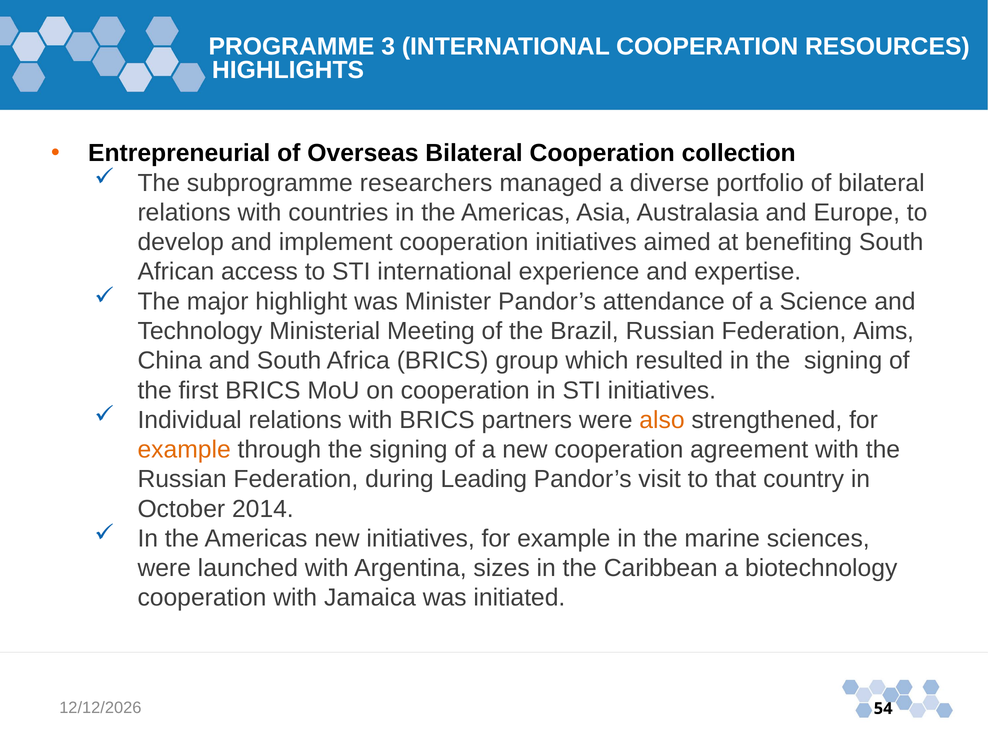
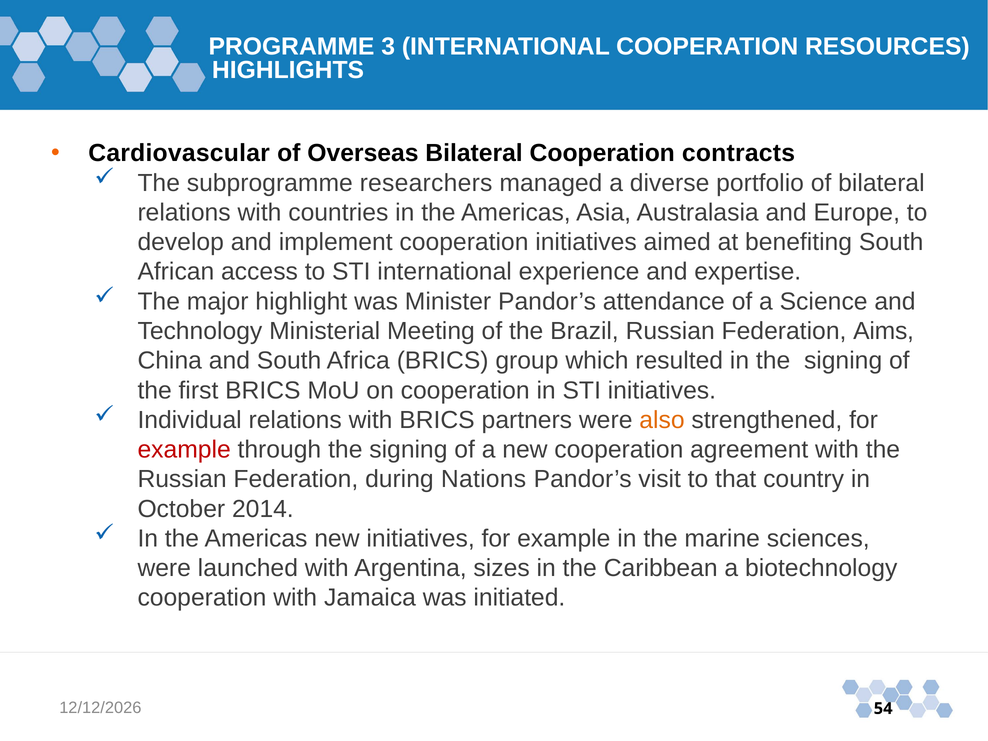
Entrepreneurial: Entrepreneurial -> Cardiovascular (179, 153)
collection: collection -> contracts (738, 153)
example colour: orange -> red (184, 450)
Leading: Leading -> Nations (484, 479)
